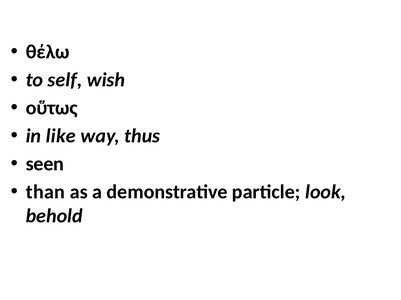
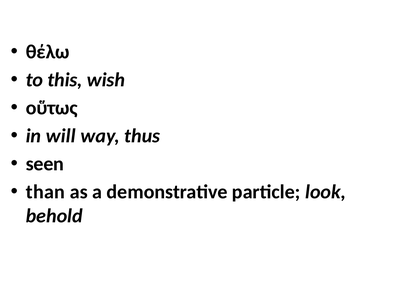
self: self -> this (65, 80)
like: like -> will (61, 136)
